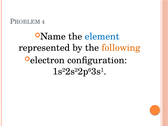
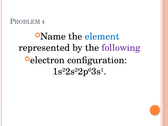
following colour: orange -> purple (121, 48)
